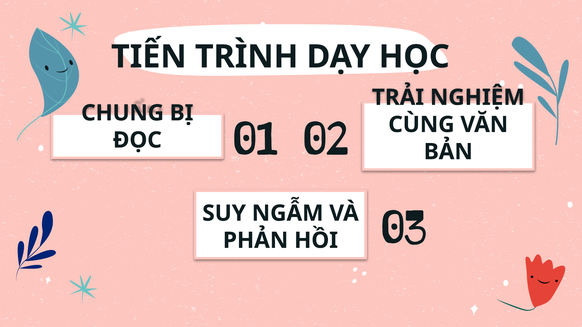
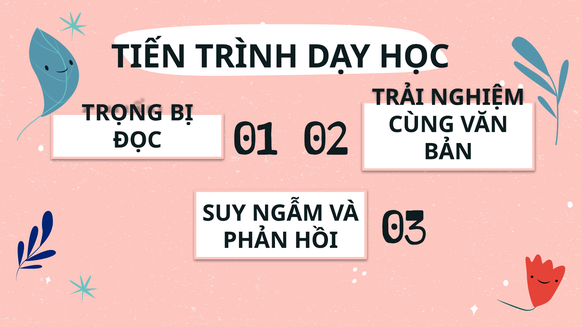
CHUNG: CHUNG -> TRỌNG (122, 113)
